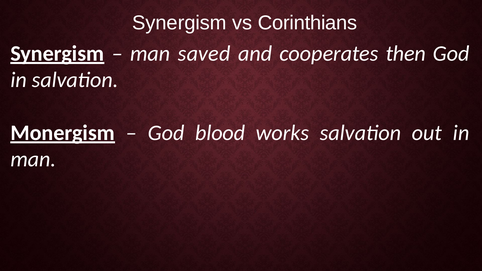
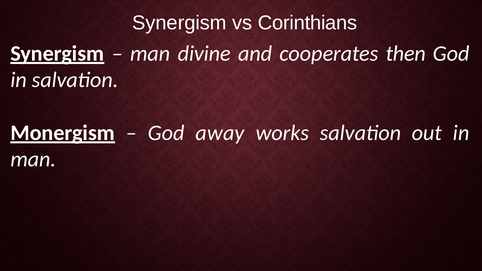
saved: saved -> divine (204, 53)
blood: blood -> away (220, 133)
